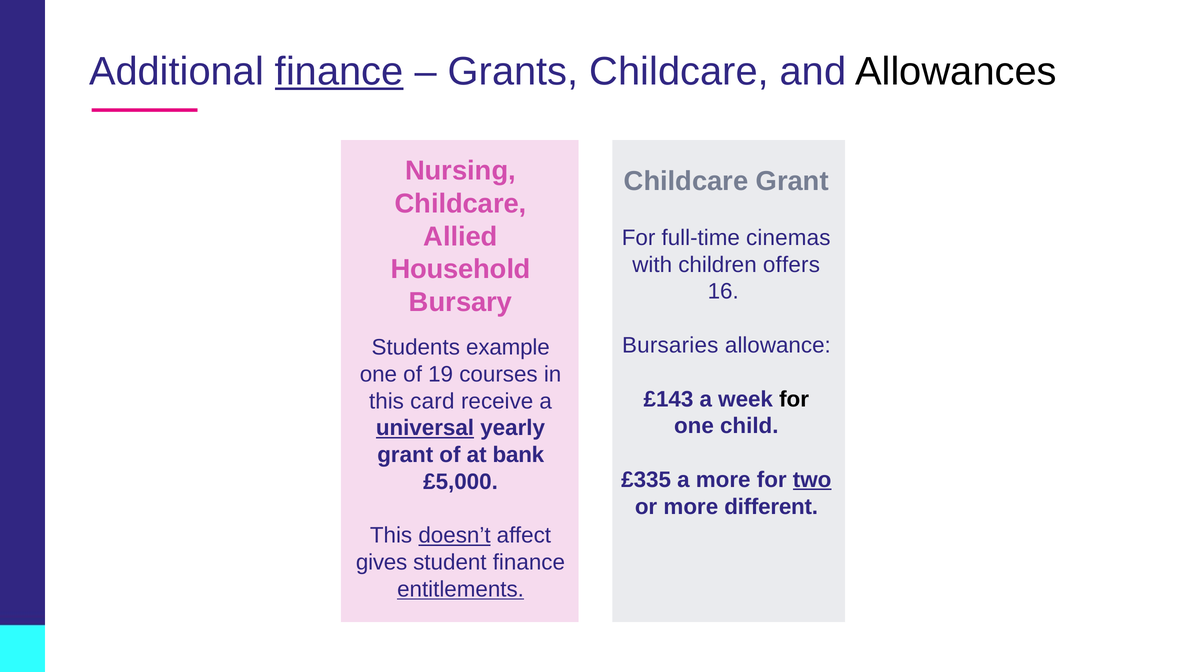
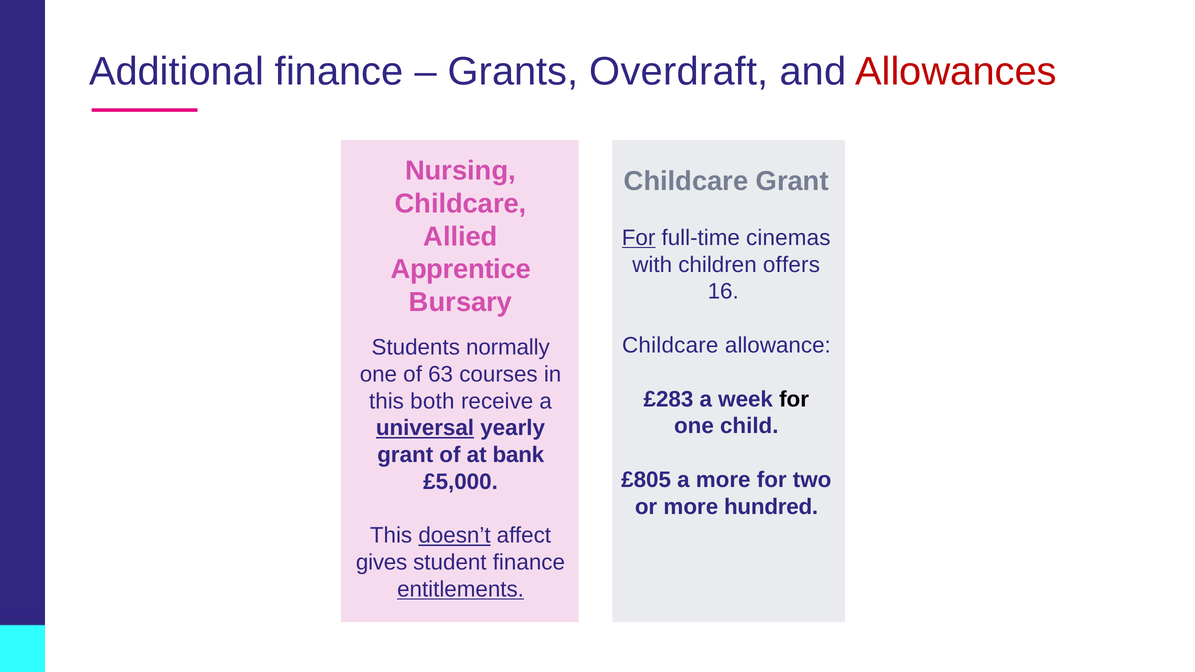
finance underline: present -> none (339, 72)
Grants Childcare: Childcare -> Overdraft (679, 72)
Allowances colour: black -> red (956, 72)
For underline: none -> present (639, 238)
Household: Household -> Apprentice (461, 269)
Bursaries: Bursaries -> Childcare (670, 345)
example: example -> normally (508, 348)
19: 19 -> 63 (441, 374)
£143: £143 -> £283 (668, 399)
card: card -> both (432, 401)
£335: £335 -> £805 (646, 480)
two underline: present -> none (812, 480)
different: different -> hundred (771, 507)
